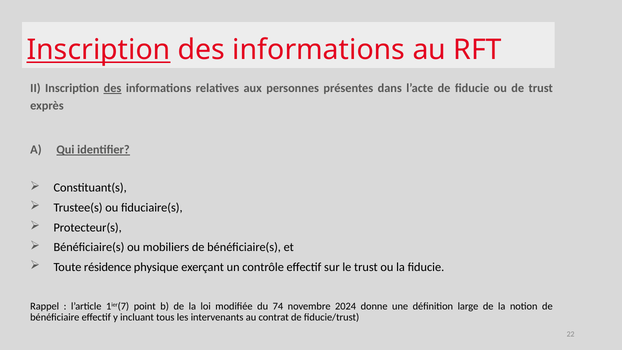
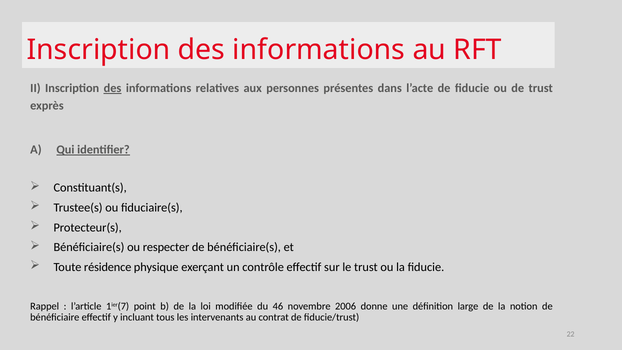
Inscription underline: present -> none (99, 50)
mobiliers: mobiliers -> respecter (166, 247)
74: 74 -> 46 (278, 306)
2024: 2024 -> 2006 (346, 306)
